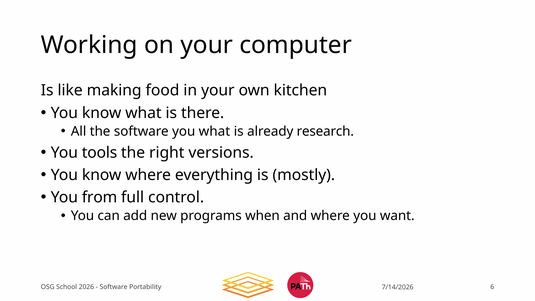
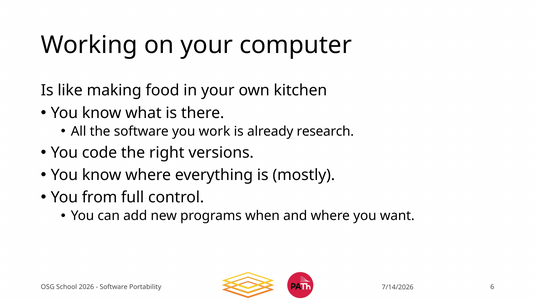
you what: what -> work (214, 131)
tools: tools -> code (99, 153)
